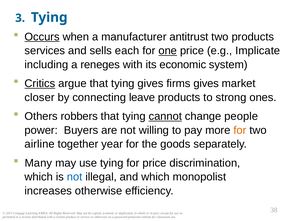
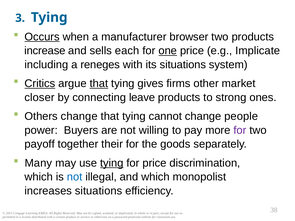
antitrust: antitrust -> browser (189, 37)
services: services -> increase (45, 51)
its economic: economic -> situations (183, 65)
that underline: none -> present (99, 84)
firms gives: gives -> other (206, 84)
Others robbers: robbers -> change (79, 116)
cannot underline: present -> none (165, 116)
for colour: orange -> purple (240, 130)
airline: airline -> payoff (40, 144)
year: year -> their (112, 144)
tying underline: none -> present (112, 163)
increases otherwise: otherwise -> situations (99, 191)
